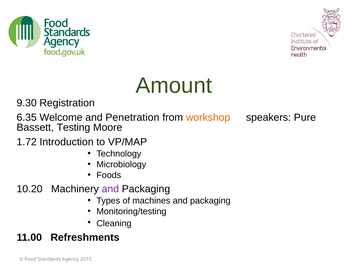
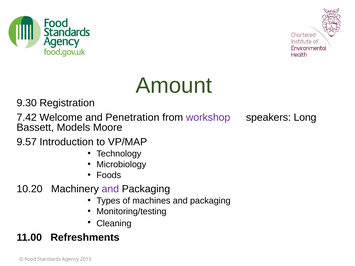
6.35: 6.35 -> 7.42 (27, 118)
workshop colour: orange -> purple (208, 118)
Pure: Pure -> Long (305, 118)
Testing: Testing -> Models (73, 128)
1.72: 1.72 -> 9.57 (27, 142)
